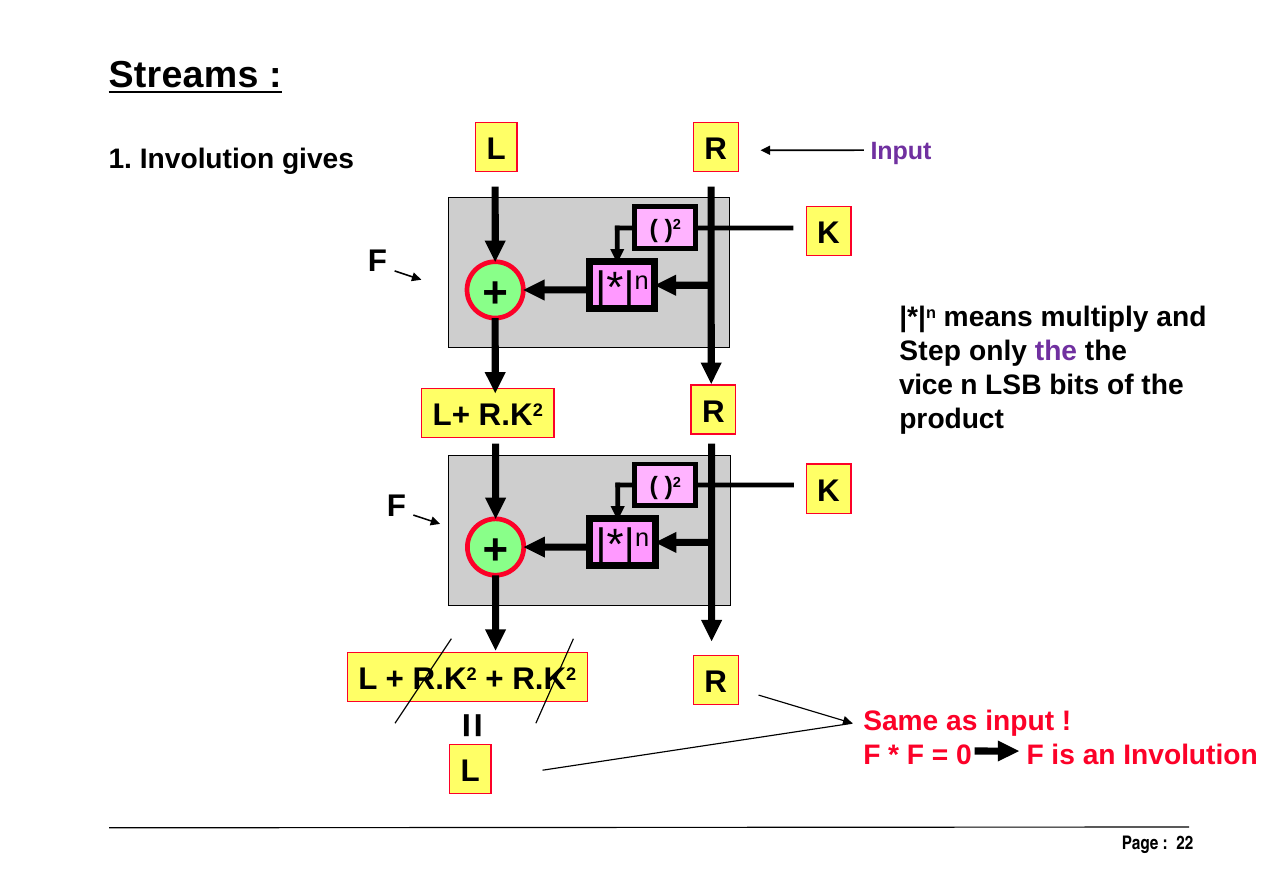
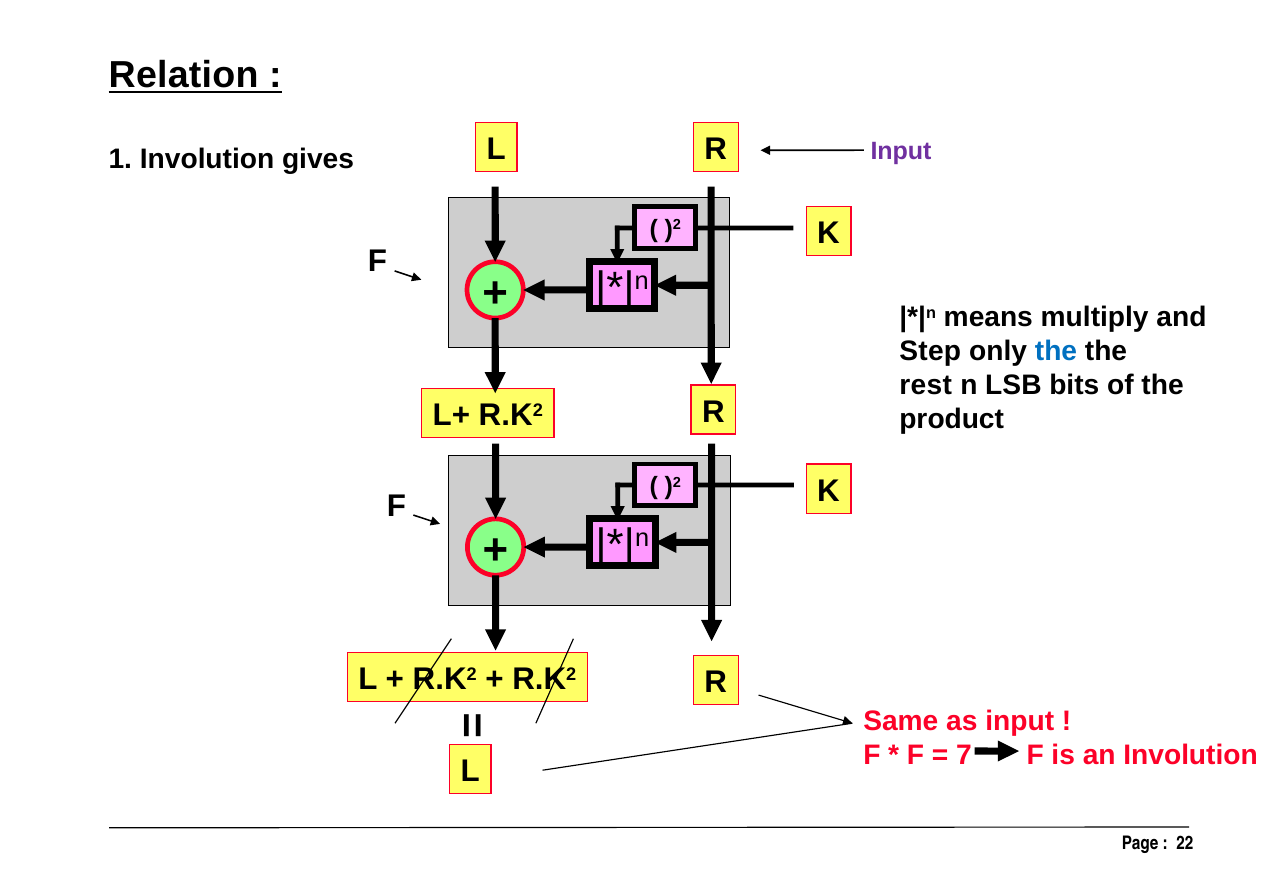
Streams: Streams -> Relation (184, 75)
the colour: purple -> blue (1056, 352)
vice: vice -> rest (926, 385)
0: 0 -> 7 (964, 755)
